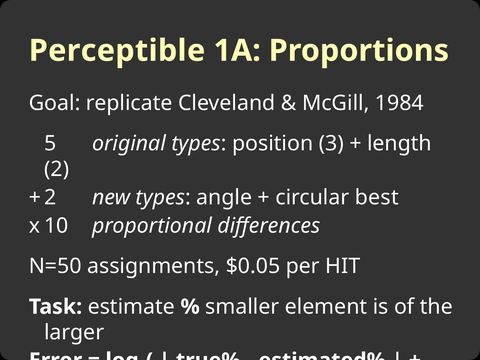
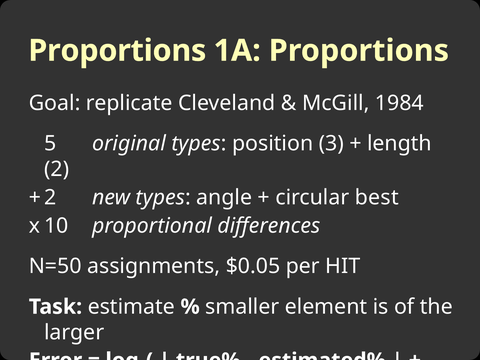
Perceptible: Perceptible -> Proportions (117, 51)
